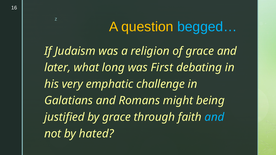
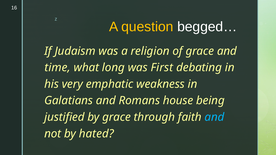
begged… colour: light blue -> white (207, 27)
later: later -> time (57, 68)
challenge: challenge -> weakness (161, 84)
might: might -> house (178, 101)
